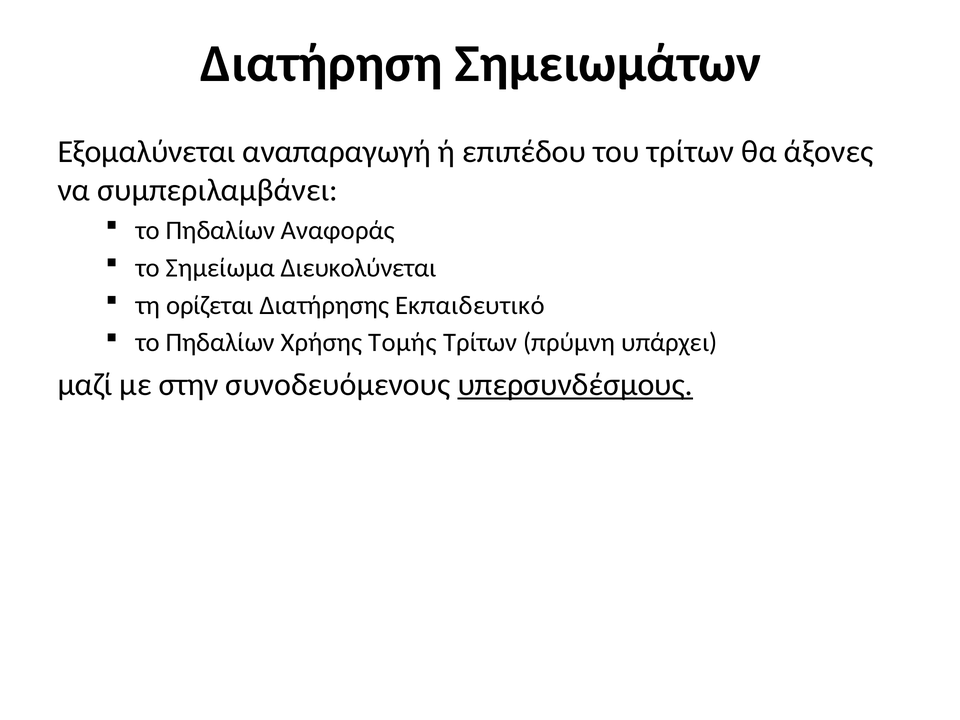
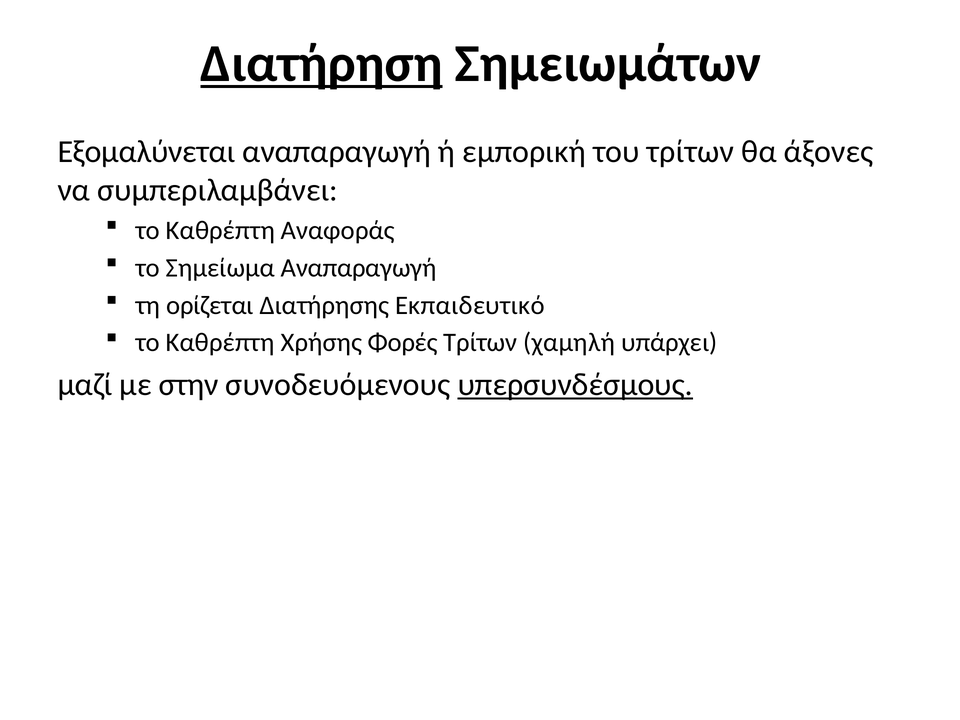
Διατήρηση underline: none -> present (322, 64)
επιπέδου: επιπέδου -> εμπορική (524, 152)
Πηδαλίων: Πηδαλίων -> Καθρέπτη (220, 230)
Σημείωμα Διευκολύνεται: Διευκολύνεται -> Αναπαραγωγή (359, 268)
Πηδαλίων: Πηδαλίων -> Καθρέπτη (220, 343)
Τομής: Τομής -> Φορές (403, 343)
πρύμνη: πρύμνη -> χαμηλή (569, 343)
